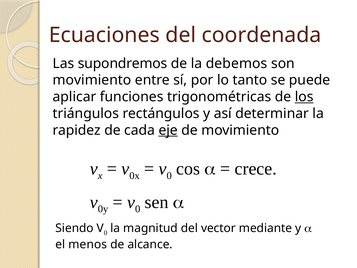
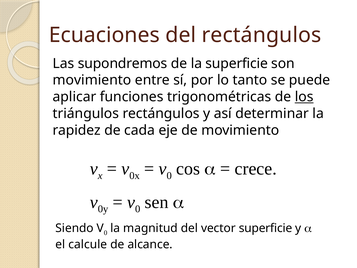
del coordenada: coordenada -> rectángulos (261, 35)
la debemos: debemos -> superficie (237, 63)
eje underline: present -> none (168, 130)
vector mediante: mediante -> superficie (266, 228)
menos: menos -> calcule (88, 244)
